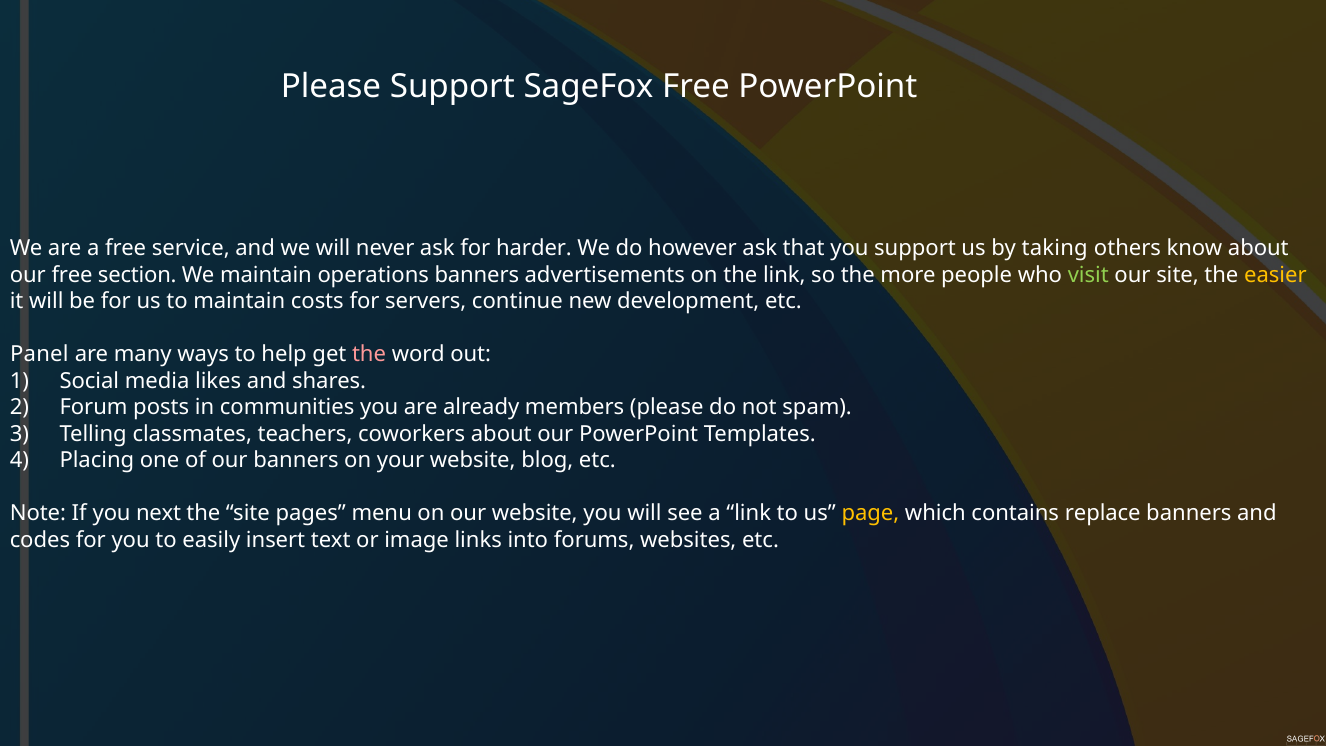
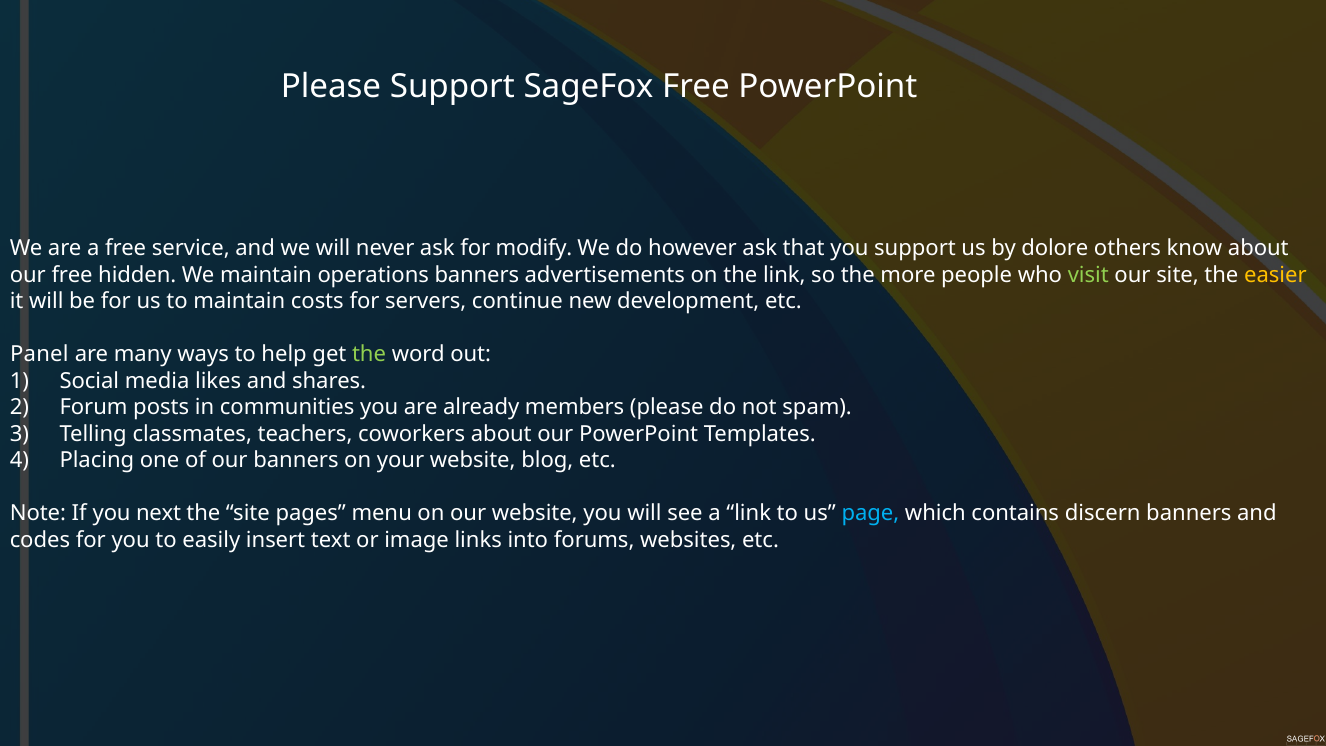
harder: harder -> modify (534, 249)
taking: taking -> dolore (1055, 249)
section: section -> hidden (137, 275)
the colour: pink -> light green (369, 355)
page colour: yellow -> light blue (870, 514)
replace: replace -> discern (1103, 514)
